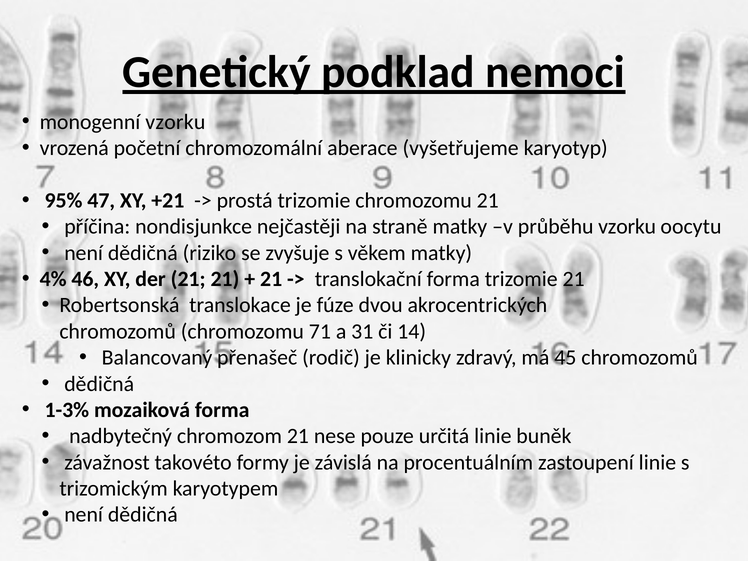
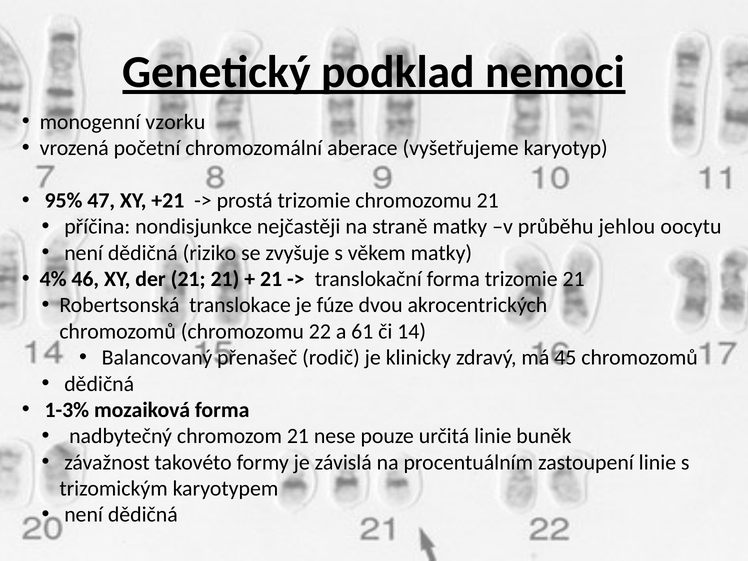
průběhu vzorku: vzorku -> jehlou (627, 227)
71: 71 -> 22 (320, 331)
31: 31 -> 61 (362, 331)
